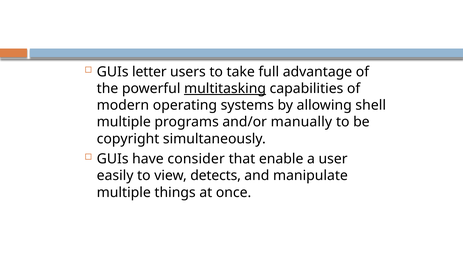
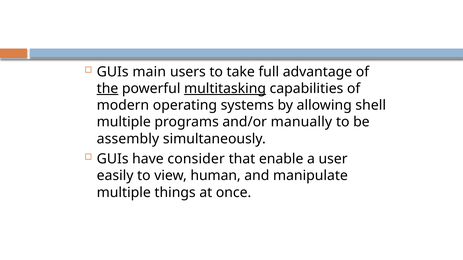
letter: letter -> main (149, 72)
the underline: none -> present (108, 89)
copyright: copyright -> assembly (128, 139)
detects: detects -> human (216, 176)
